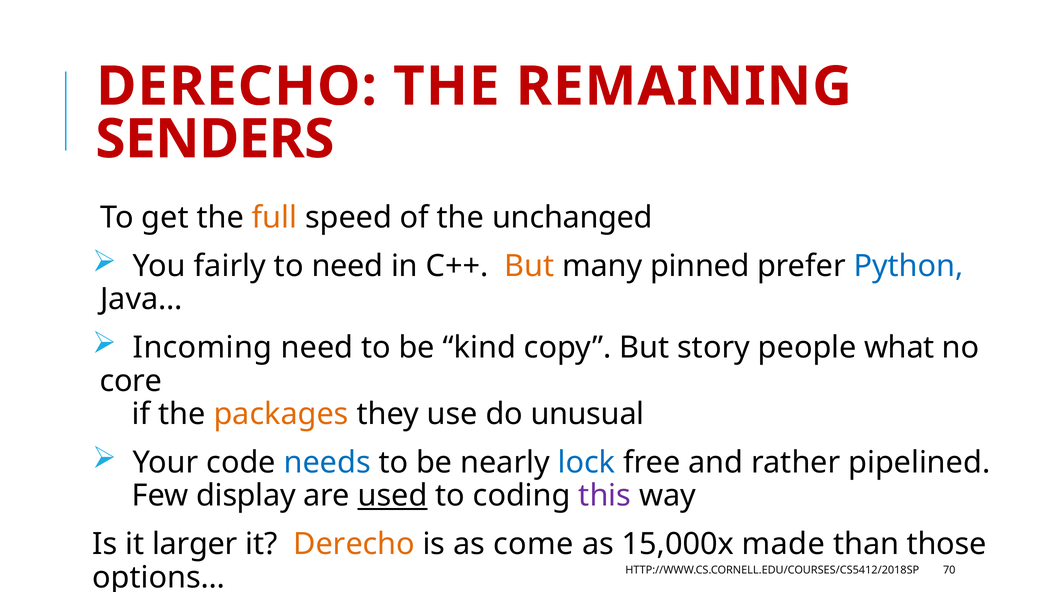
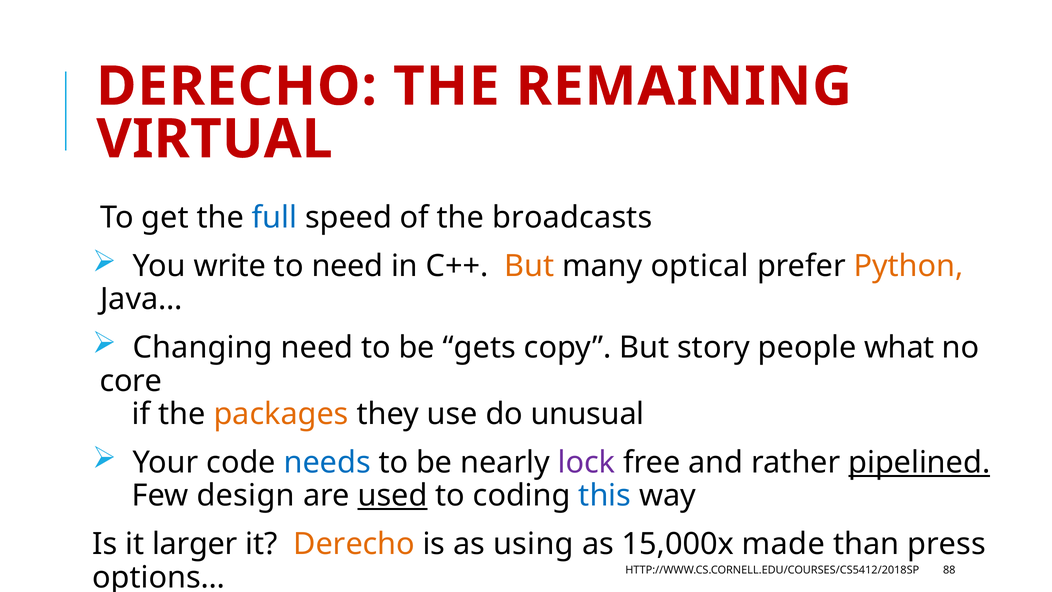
SENDERS: SENDERS -> VIRTUAL (214, 139)
full colour: orange -> blue (275, 218)
unchanged: unchanged -> broadcasts (572, 218)
fairly: fairly -> write (230, 266)
pinned: pinned -> optical (700, 266)
Python colour: blue -> orange (909, 266)
Incoming: Incoming -> Changing (203, 348)
kind: kind -> gets (479, 348)
lock colour: blue -> purple (587, 462)
pipelined underline: none -> present (919, 462)
display: display -> design (246, 496)
this colour: purple -> blue (605, 496)
come: come -> using (533, 544)
those: those -> press (946, 544)
70: 70 -> 88 (949, 570)
